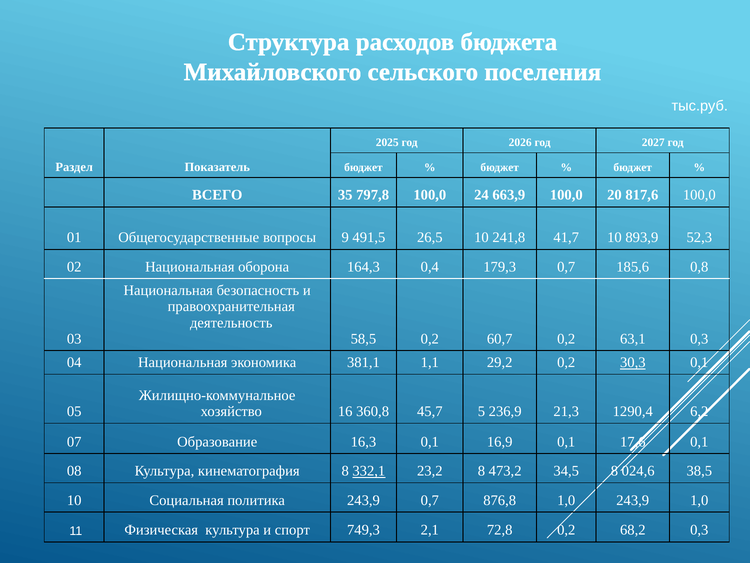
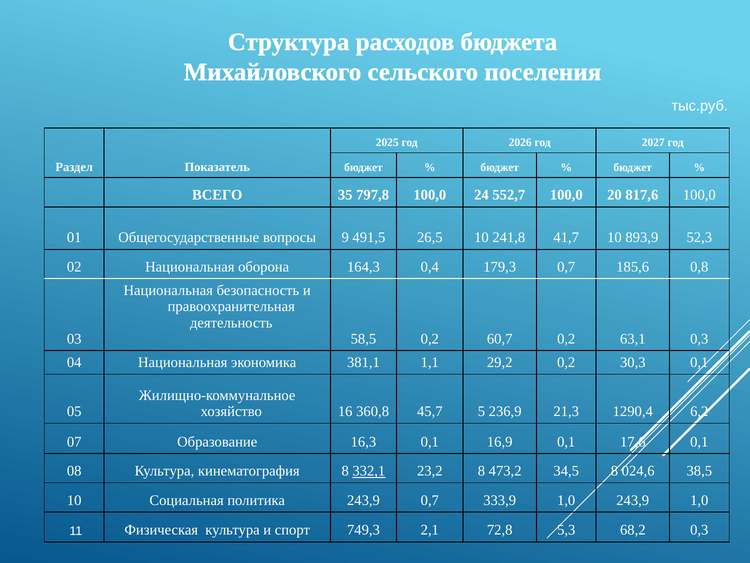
663,9: 663,9 -> 552,7 (509, 195)
30,3 underline: present -> none (633, 362)
876,8: 876,8 -> 333,9 (500, 500)
72,8 0,2: 0,2 -> 5,3 (566, 530)
